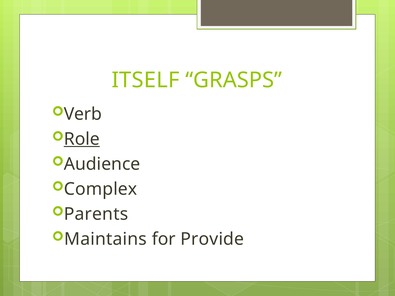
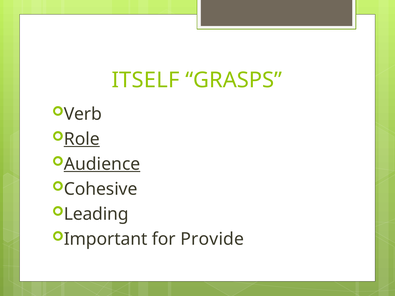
Audience underline: none -> present (102, 164)
Complex: Complex -> Cohesive (101, 189)
Parents: Parents -> Leading (96, 214)
Maintains: Maintains -> Important (106, 239)
